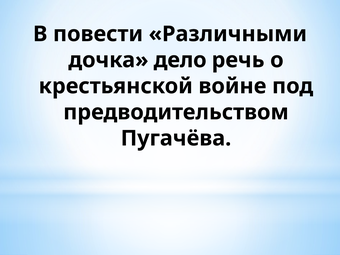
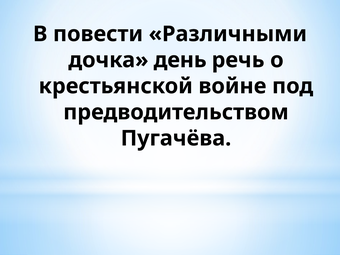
дело: дело -> день (180, 60)
